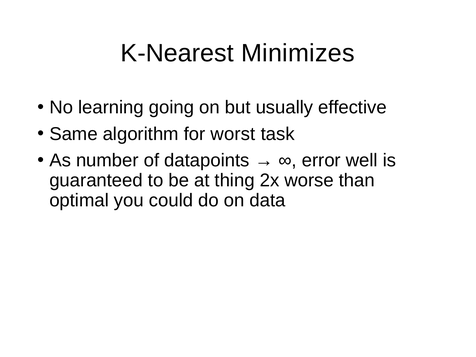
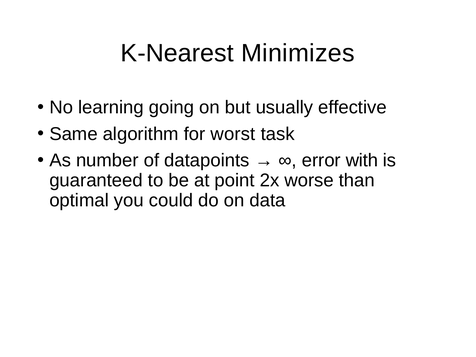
well: well -> with (362, 161)
thing: thing -> point (235, 181)
